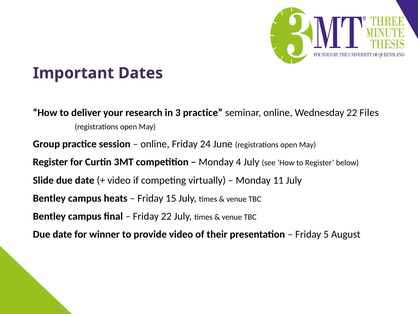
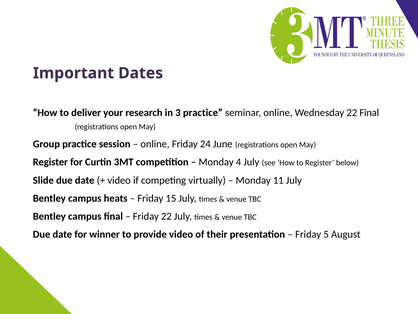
22 Files: Files -> Final (369, 112)
